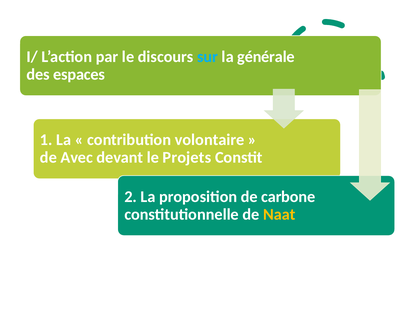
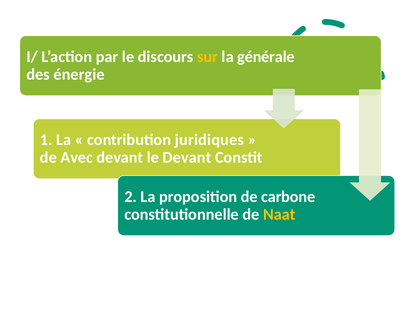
sur colour: light blue -> yellow (208, 57)
espaces: espaces -> énergie (79, 74)
volontaire: volontaire -> juridiques (210, 140)
le Projets: Projets -> Devant (187, 157)
